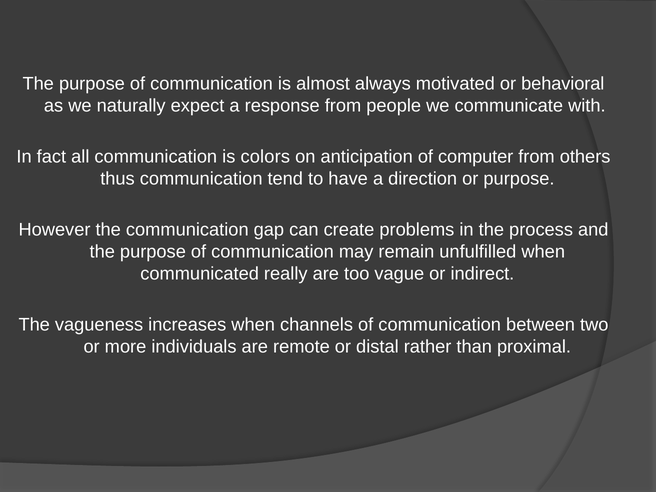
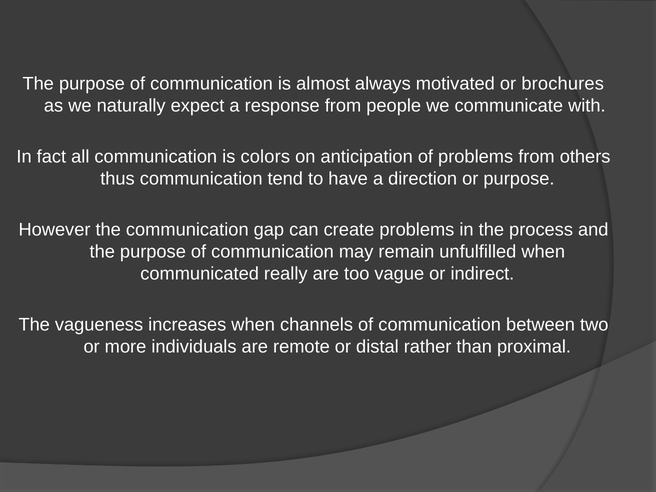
behavioral: behavioral -> brochures (563, 84)
of computer: computer -> problems (476, 157)
